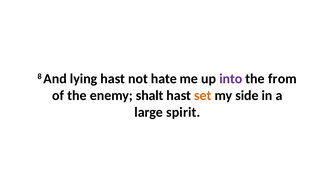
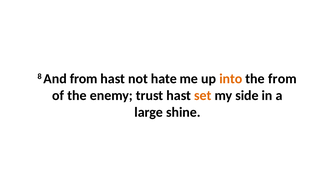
And lying: lying -> from (84, 78)
into colour: purple -> orange (231, 78)
shalt: shalt -> trust (150, 95)
spirit: spirit -> shine (183, 112)
